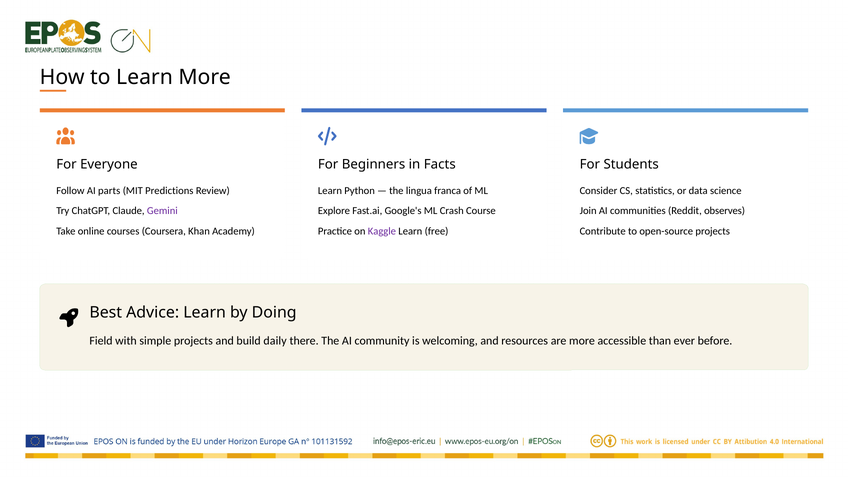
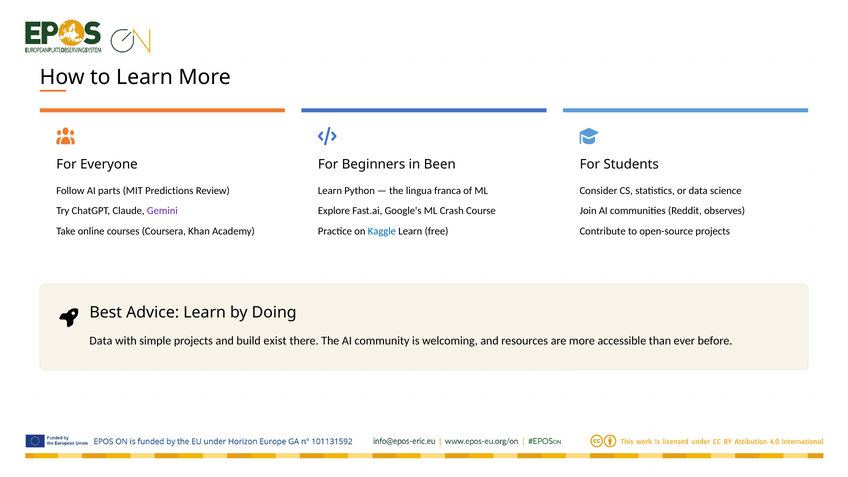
Facts: Facts -> Been (440, 165)
Kaggle colour: purple -> blue (382, 231)
Field: Field -> Data (101, 341)
daily: daily -> exist (275, 341)
